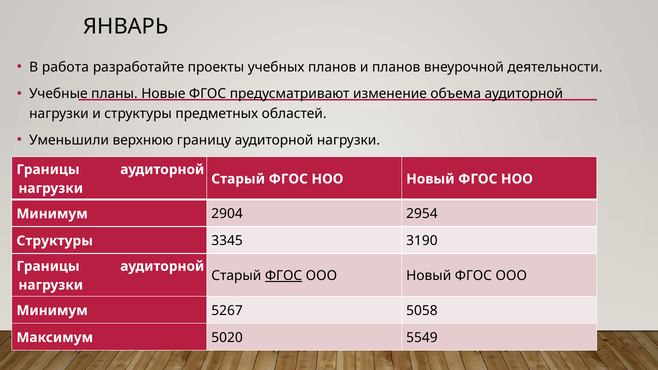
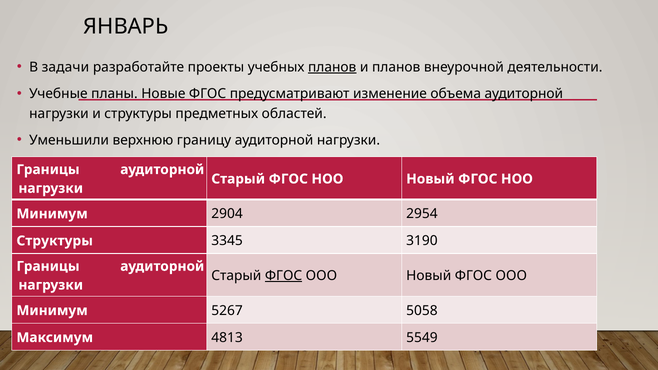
работа: работа -> задачи (65, 67)
планов underline: none -> present (332, 67)
5020: 5020 -> 4813 (227, 338)
